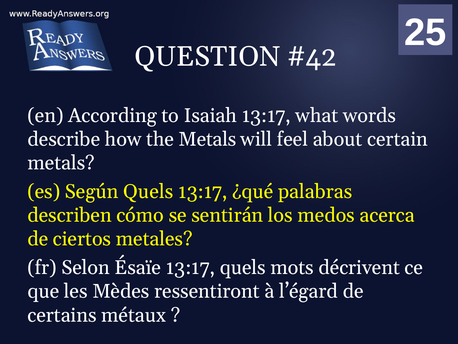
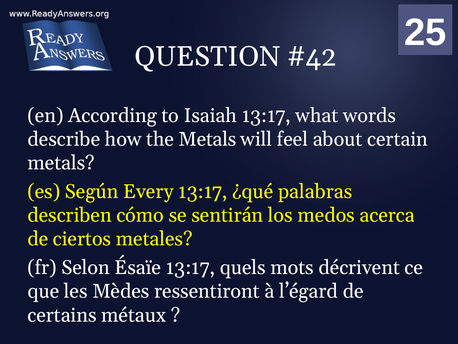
Según Quels: Quels -> Every (148, 191)
